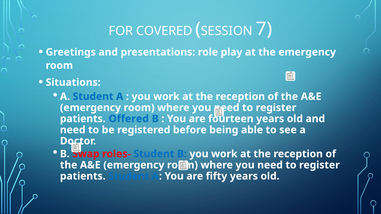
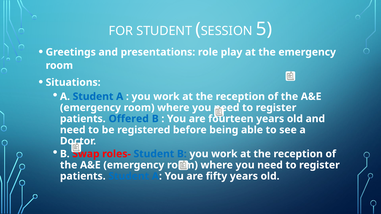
FOR COVERED: COVERED -> STUDENT (164, 31)
7: 7 -> 5 (264, 29)
